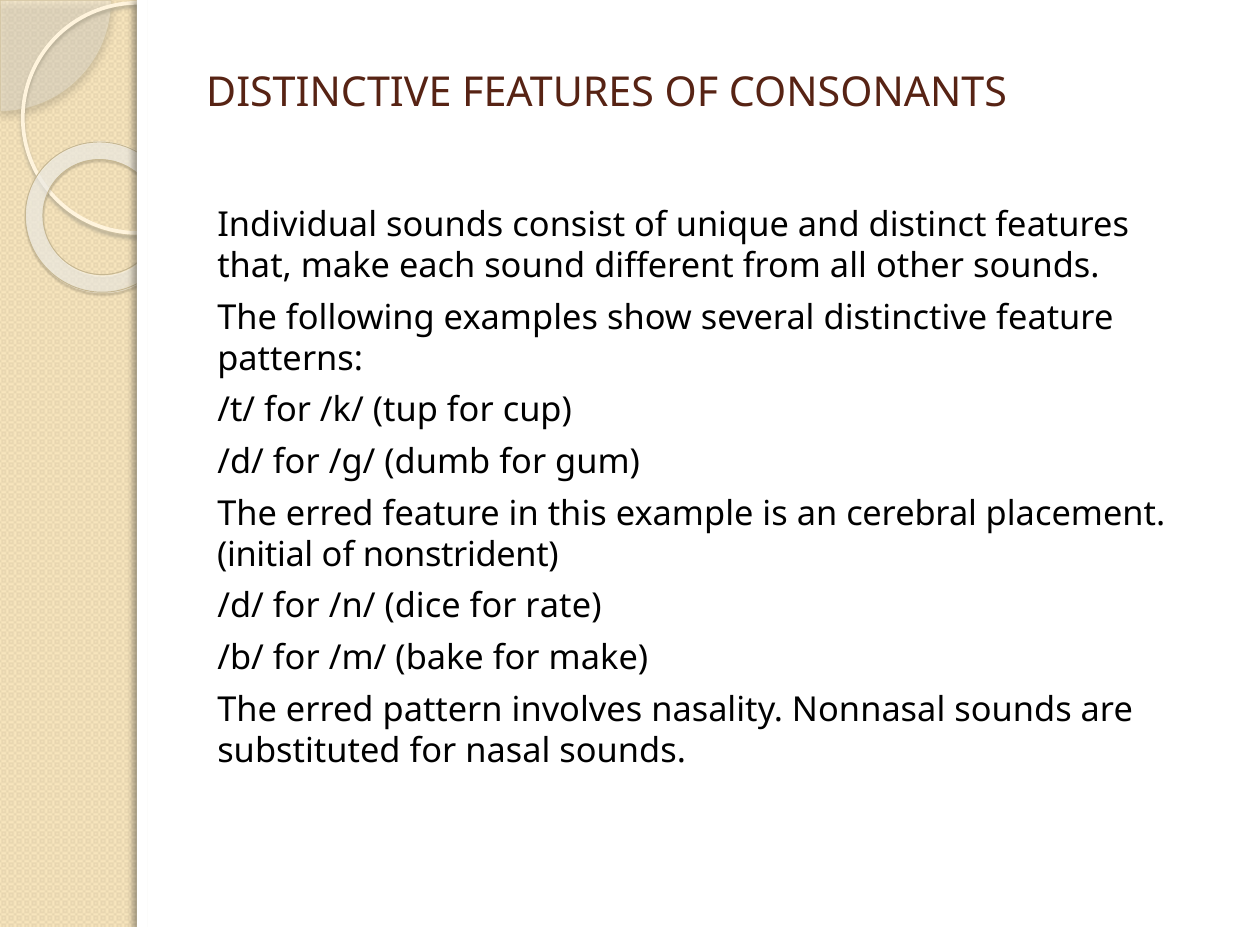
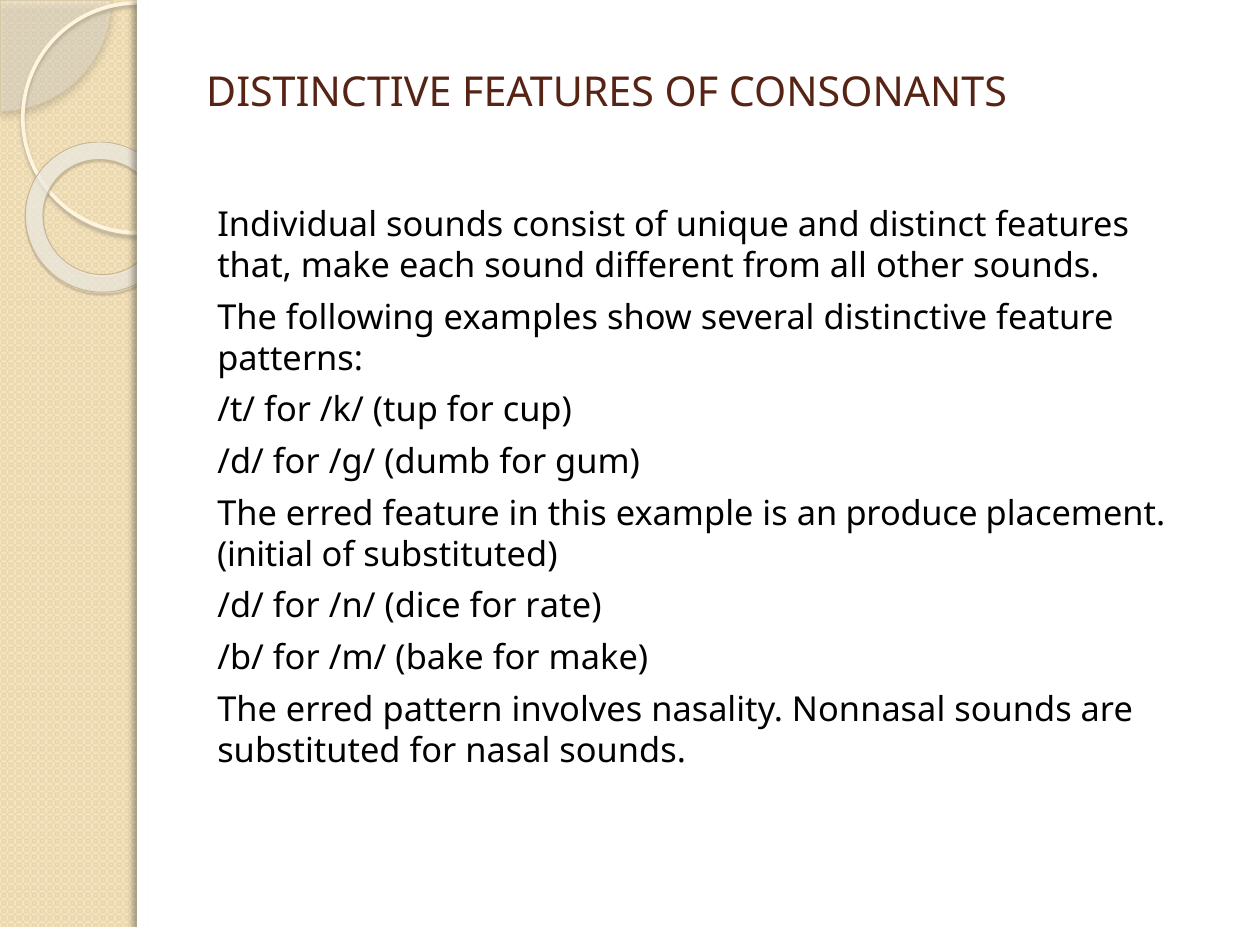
cerebral: cerebral -> produce (912, 514)
of nonstrident: nonstrident -> substituted (461, 555)
